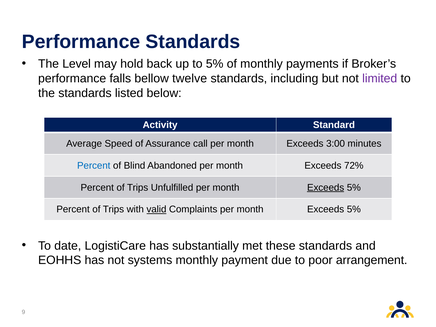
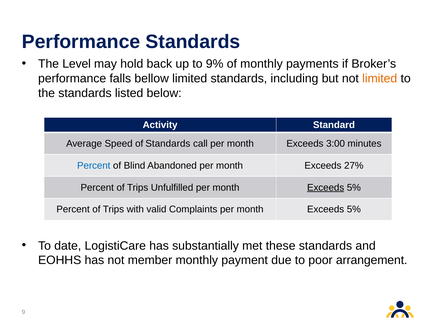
to 5%: 5% -> 9% (215, 64)
bellow twelve: twelve -> limited (190, 78)
limited colour: purple -> orange (380, 78)
of Assurance: Assurance -> Standards (168, 144)
72%: 72% -> 27% (354, 166)
valid underline: present -> none (156, 209)
systems: systems -> member (150, 260)
